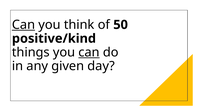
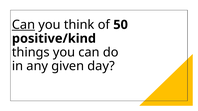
can underline: present -> none (89, 52)
